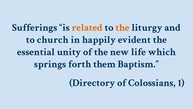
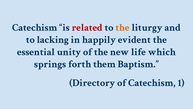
Sufferings: Sufferings -> Catechism (35, 27)
related colour: orange -> red (87, 27)
church: church -> lacking (53, 39)
of Colossians: Colossians -> Catechism (152, 82)
